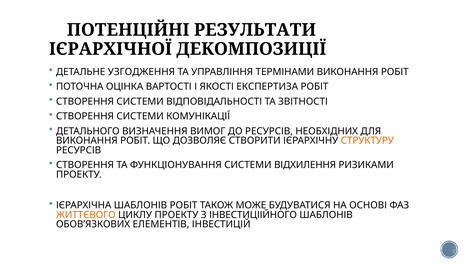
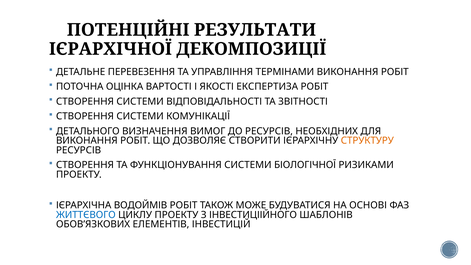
УЗГОДЖЕННЯ: УЗГОДЖЕННЯ -> ПЕРЕВЕЗЕННЯ (141, 72)
ВІДХИЛЕННЯ: ВІДХИЛЕННЯ -> БІОЛОГІЧНОЇ (305, 165)
ІЄРАРХІЧНА ШАБЛОНІВ: ШАБЛОНІВ -> ВОДОЙМІВ (141, 205)
ЖИТТЄВОГО colour: orange -> blue (86, 215)
